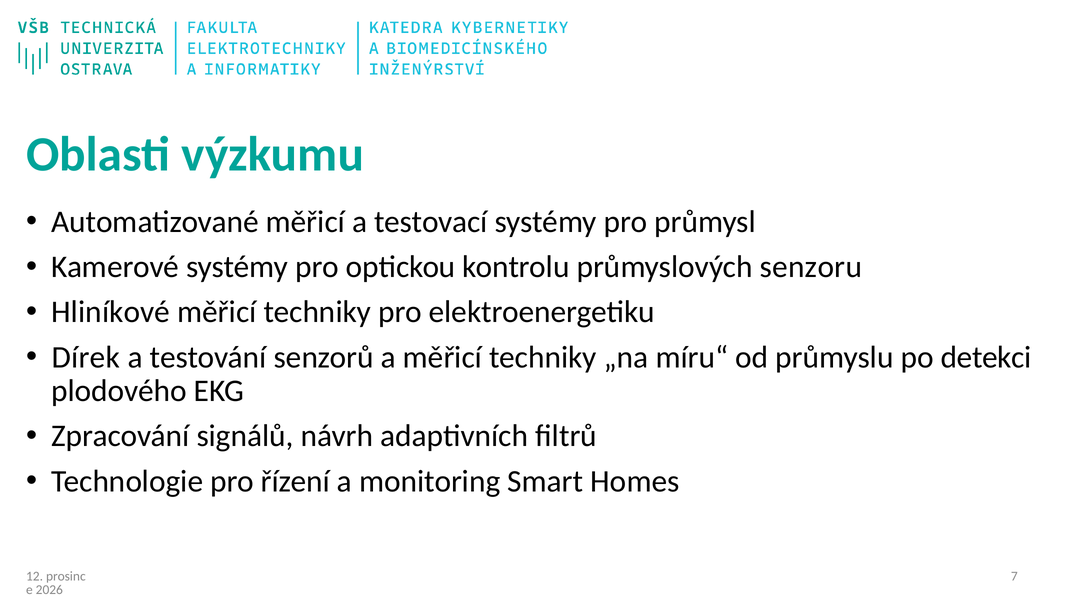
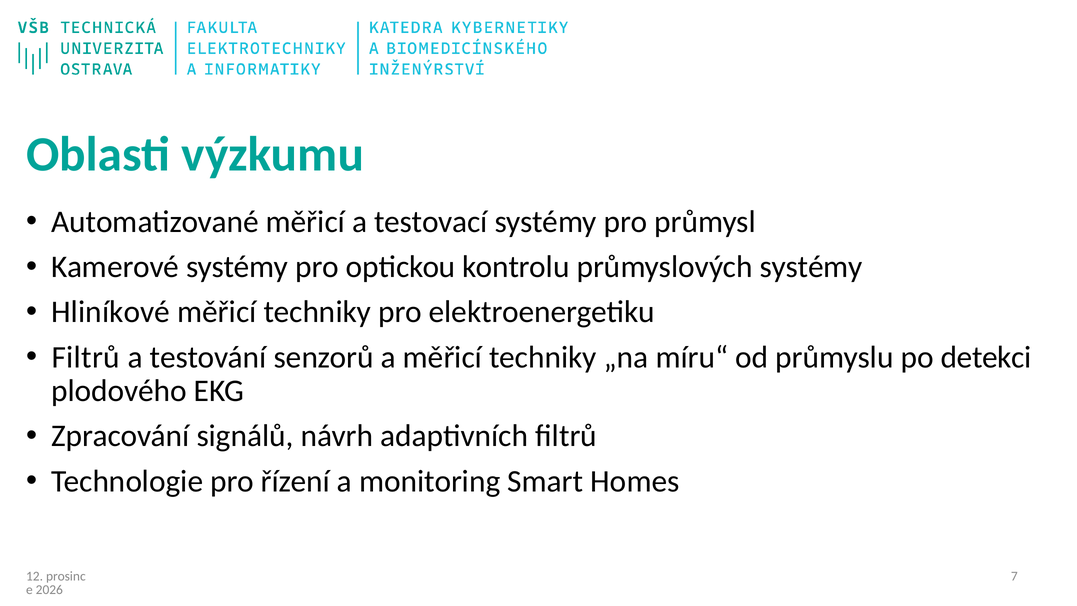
průmyslových senzoru: senzoru -> systémy (811, 267)
Dírek: Dírek -> Filtrů (86, 357)
